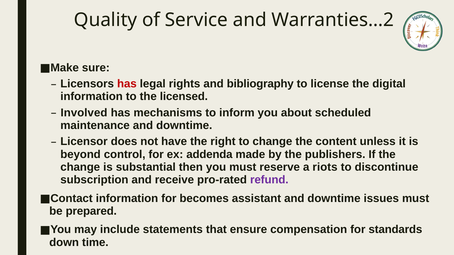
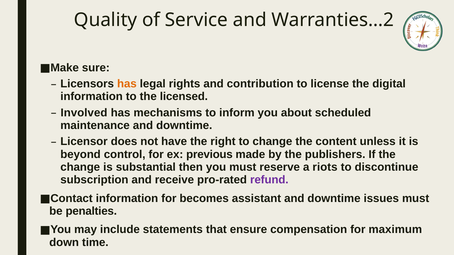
has colour: red -> orange (127, 84)
bibliography: bibliography -> contribution (260, 84)
addenda: addenda -> previous (209, 155)
prepared: prepared -> penalties (91, 211)
standards: standards -> maximum (395, 230)
